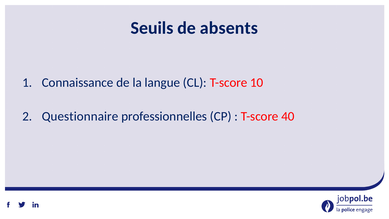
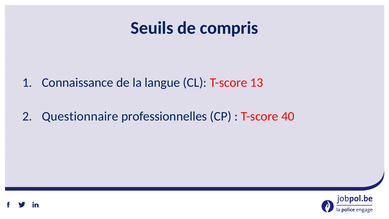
absents: absents -> compris (229, 28)
10: 10 -> 13 (257, 82)
